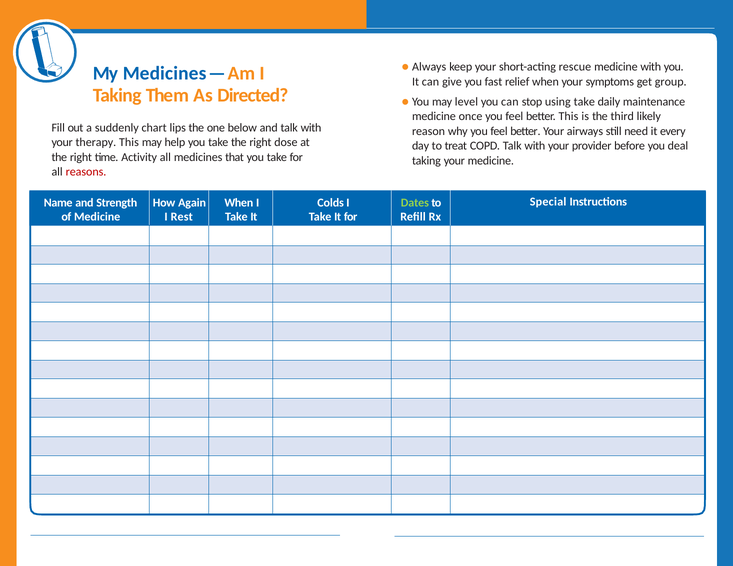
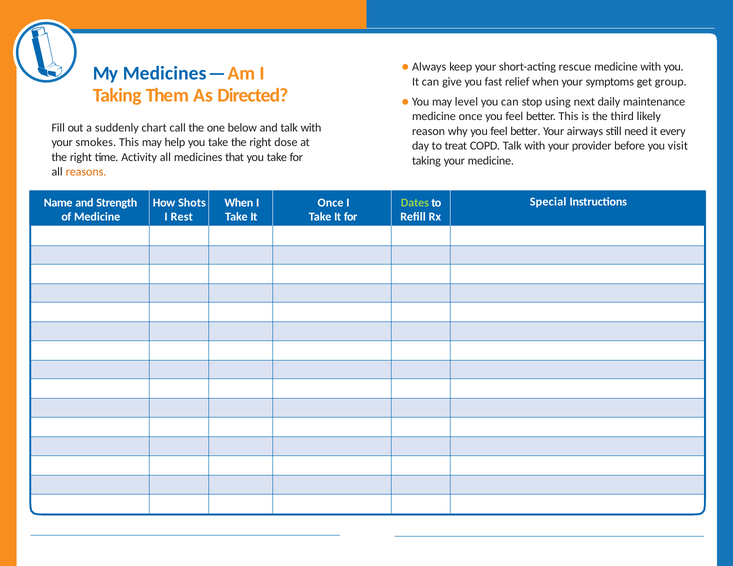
using take: take -> next (584, 102)
lips: lips -> call (178, 128)
therapy: therapy -> smokes (96, 142)
deal: deal -> visit (678, 146)
reasons colour: red -> orange (86, 172)
Again: Again -> Shots (192, 203)
Colds: Colds -> Once (331, 203)
